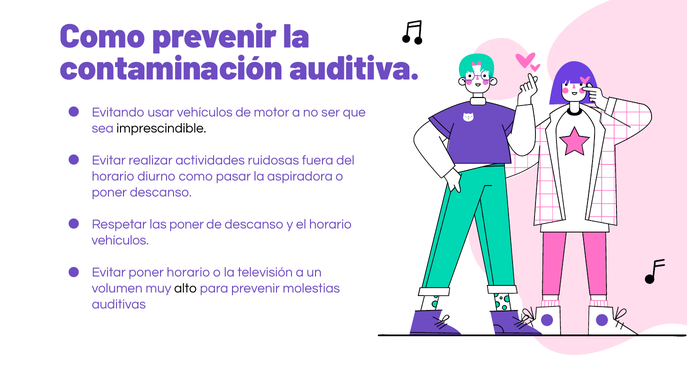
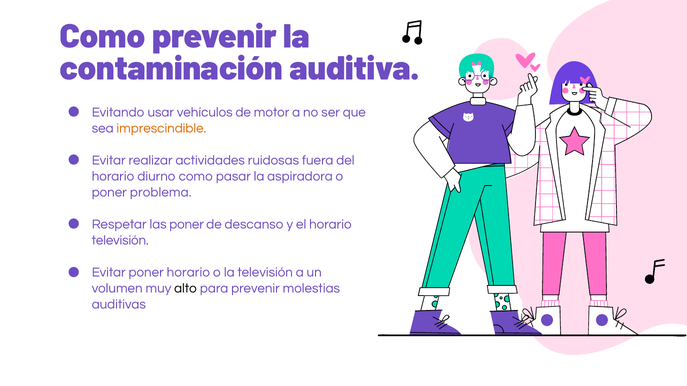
imprescindible colour: black -> orange (161, 128)
poner descanso: descanso -> problema (161, 193)
vehículos: vehículos -> televisión (120, 241)
